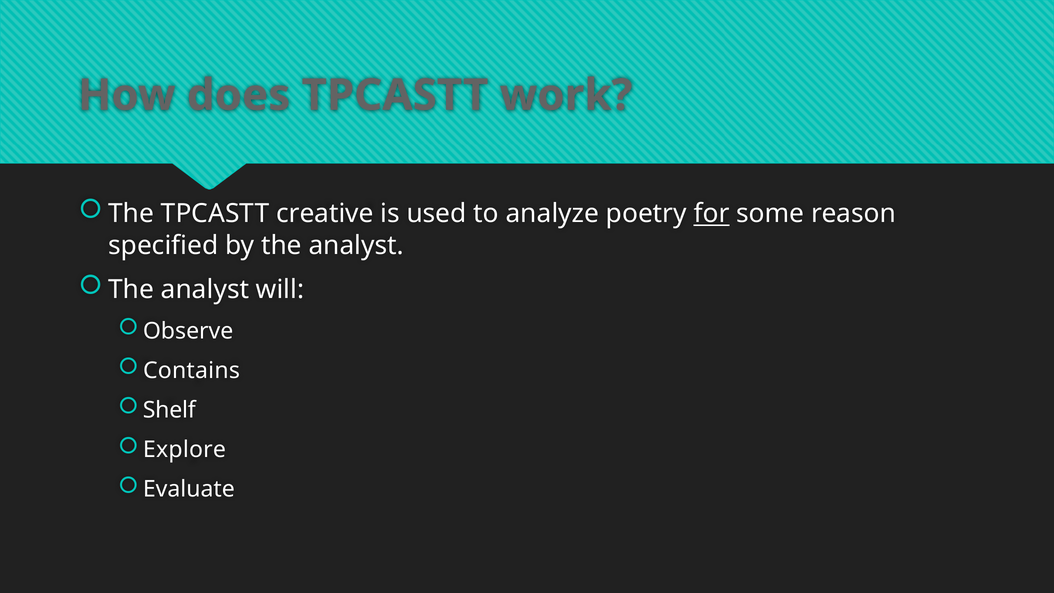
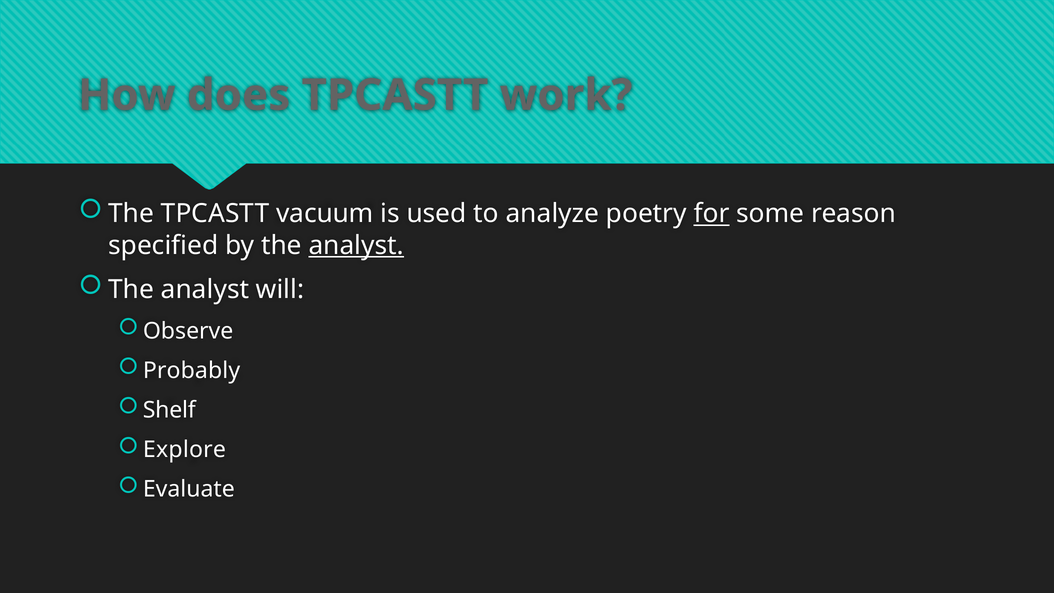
creative: creative -> vacuum (325, 214)
analyst underline: none -> present (356, 245)
Contains: Contains -> Probably (192, 370)
